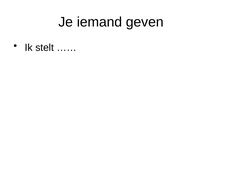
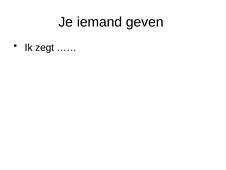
stelt: stelt -> zegt (45, 47)
